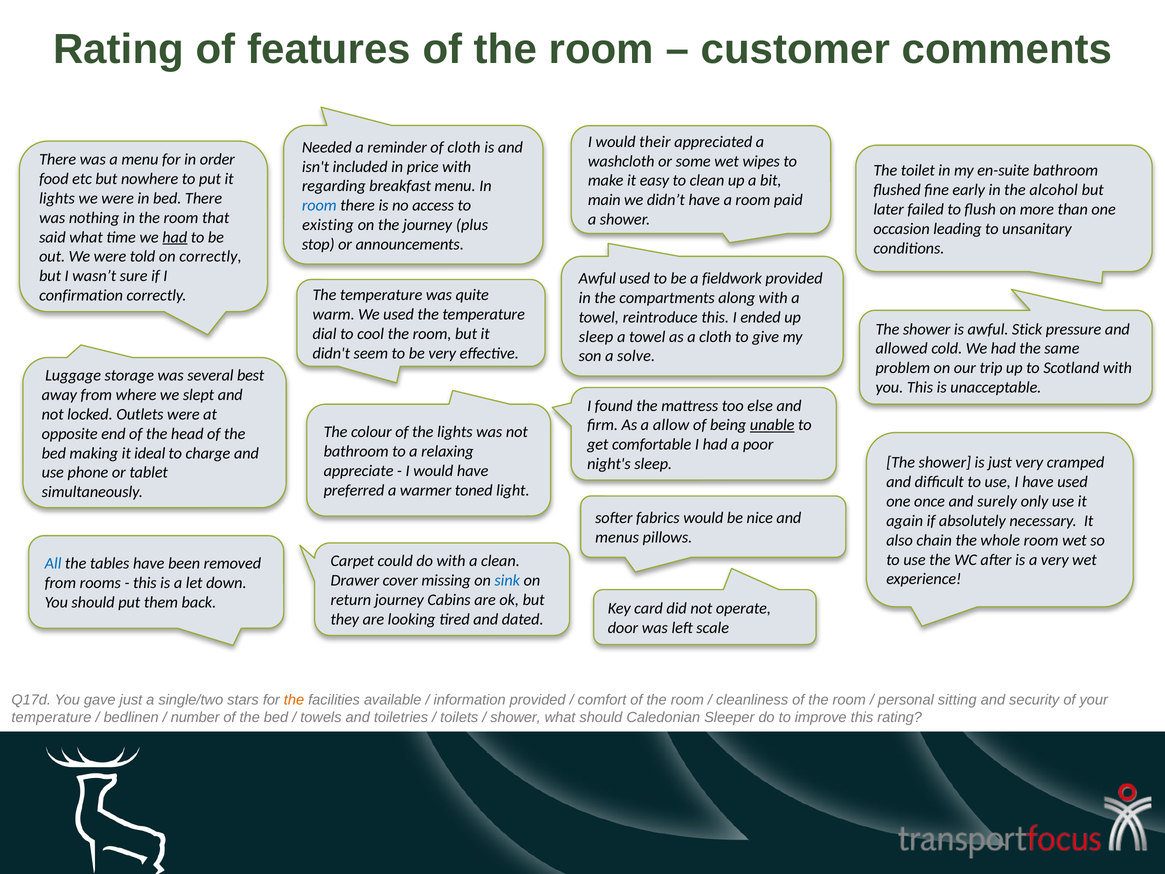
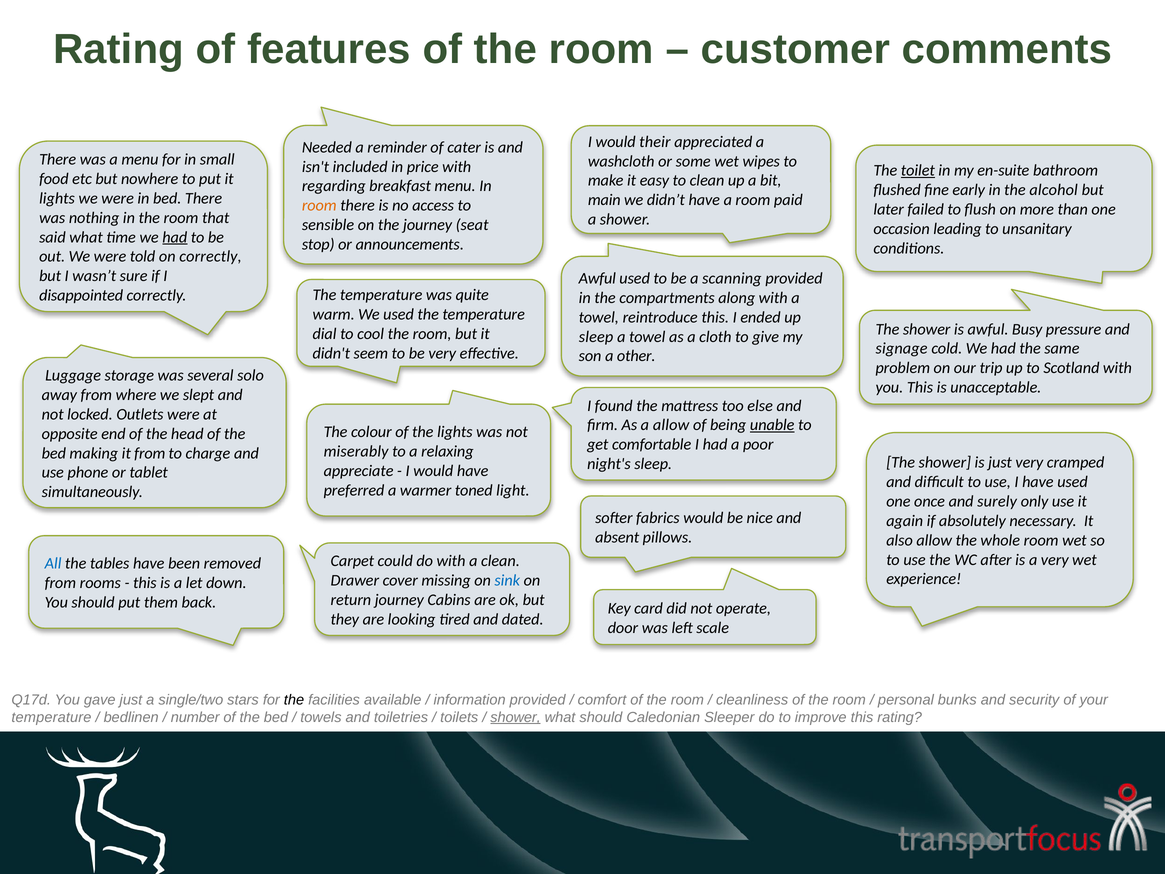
of cloth: cloth -> cater (464, 147)
order: order -> small (217, 159)
toilet underline: none -> present (918, 171)
room colour: blue -> orange (319, 206)
existing: existing -> sensible (328, 225)
plus: plus -> seat (472, 225)
fieldwork: fieldwork -> scanning (732, 278)
confirmation: confirmation -> disappointed (81, 295)
Stick: Stick -> Busy (1027, 329)
allowed: allowed -> signage (902, 349)
solve: solve -> other (636, 356)
best: best -> solo (251, 375)
bathroom: bathroom -> miserably (356, 451)
it ideal: ideal -> from (150, 453)
menus: menus -> absent (617, 537)
also chain: chain -> allow (934, 540)
the colour: orange -> black (294, 700)
sitting: sitting -> bunks (957, 700)
shower underline: none -> present (516, 717)
